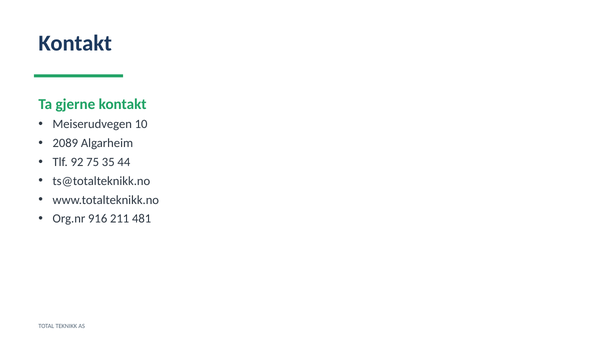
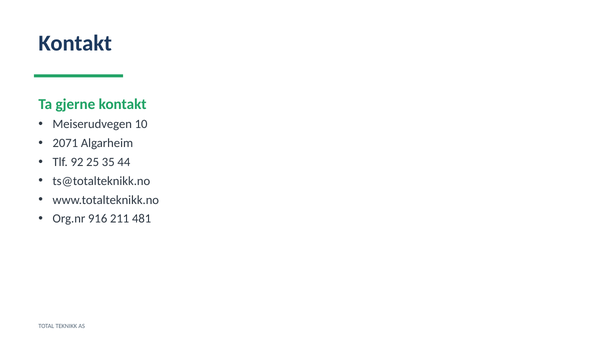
2089: 2089 -> 2071 (65, 143)
75: 75 -> 25 (93, 162)
